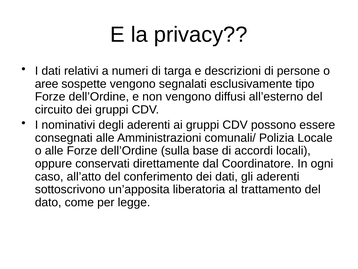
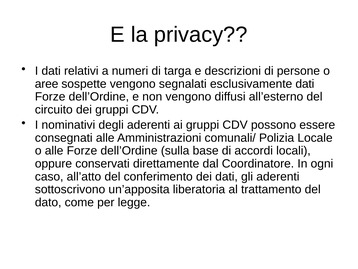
esclusivamente tipo: tipo -> dati (305, 84)
